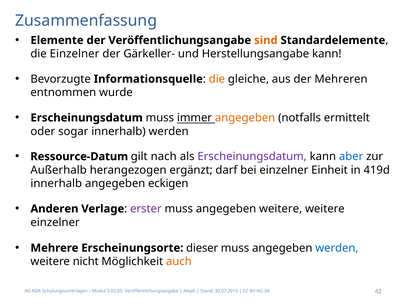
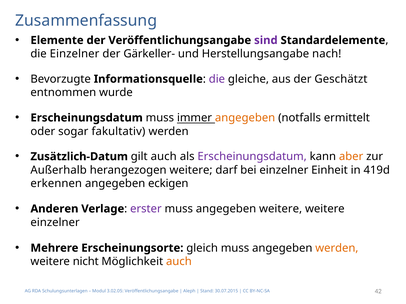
sind colour: orange -> purple (266, 40)
Herstellungsangabe kann: kann -> nach (327, 54)
die colour: orange -> purple (217, 79)
Mehreren: Mehreren -> Geschätzt (341, 79)
sogar innerhalb: innerhalb -> fakultativ (118, 132)
Ressource-Datum: Ressource-Datum -> Zusätzlich-Datum (79, 157)
gilt nach: nach -> auch (164, 157)
aber colour: blue -> orange (351, 157)
herangezogen ergänzt: ergänzt -> weitere (191, 170)
innerhalb: innerhalb -> erkennen (56, 184)
dieser: dieser -> gleich (202, 248)
werden colour: blue -> orange (337, 248)
